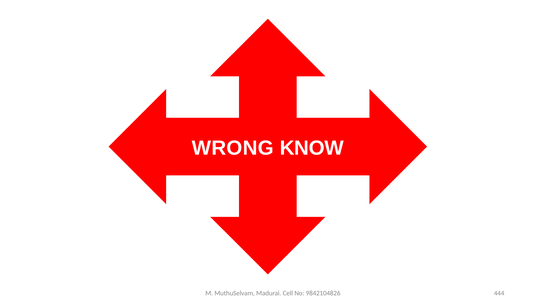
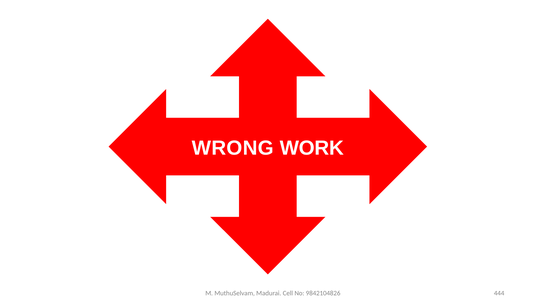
KNOW: KNOW -> WORK (312, 148)
